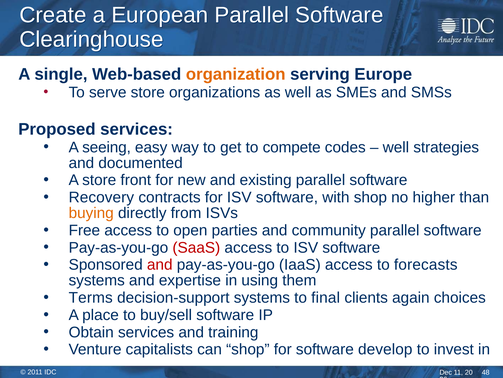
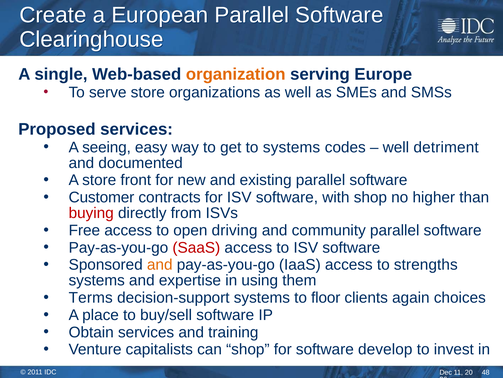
to compete: compete -> systems (292, 147)
strategies: strategies -> detriment (446, 147)
Recovery: Recovery -> Customer (101, 197)
buying colour: orange -> red (91, 213)
parties: parties -> driving (235, 230)
and colour: red -> orange (160, 264)
forecasts: forecasts -> strengths (426, 264)
final: final -> floor (326, 297)
